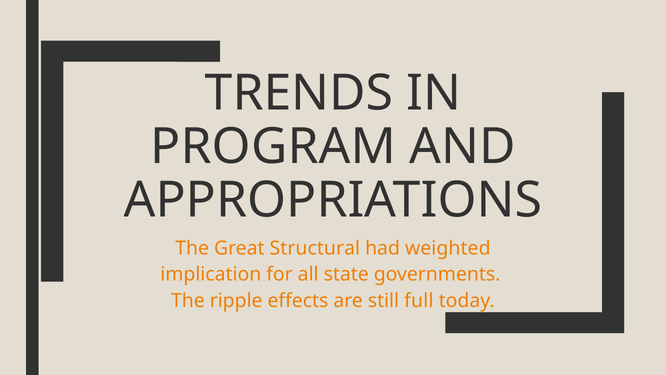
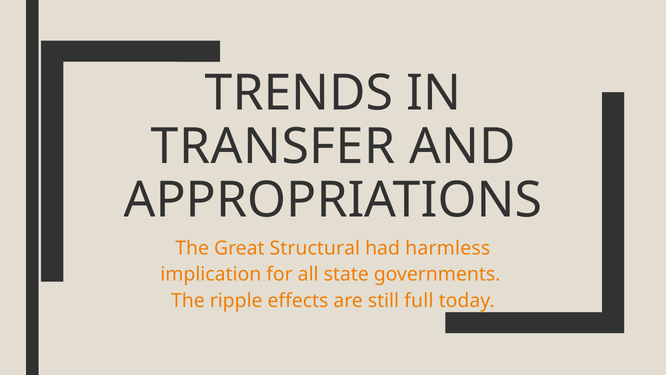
PROGRAM: PROGRAM -> TRANSFER (273, 147)
weighted: weighted -> harmless (448, 248)
